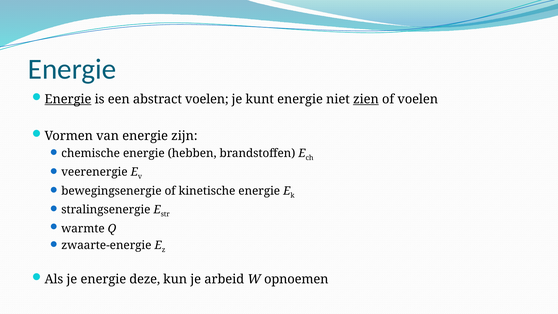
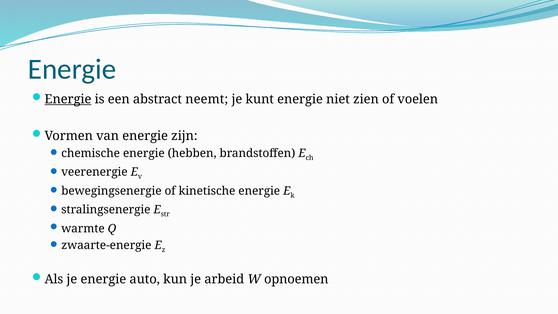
abstract voelen: voelen -> neemt (207, 99)
zien underline: present -> none (366, 99)
deze: deze -> auto (145, 279)
